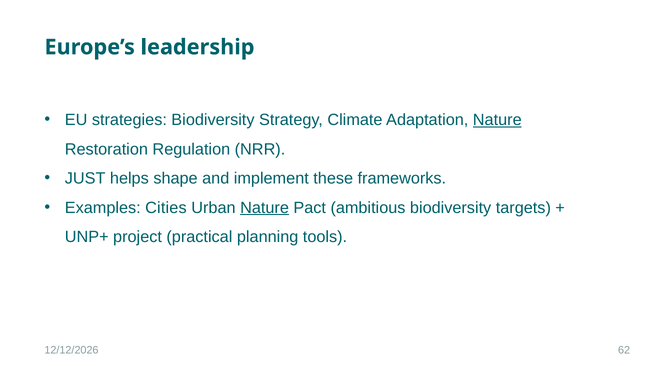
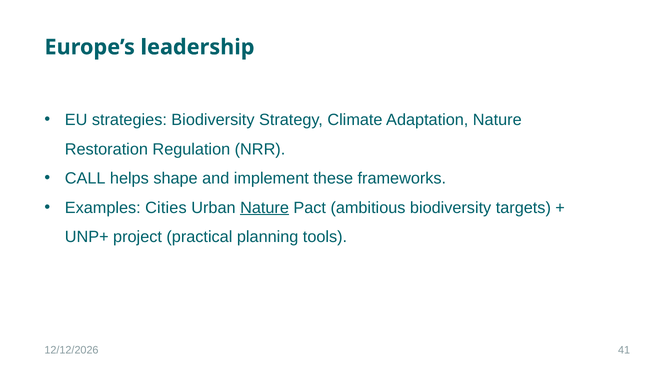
Nature underline: present -> none (497, 120)
JUST: JUST -> CALL (85, 179)
62: 62 -> 41 (624, 350)
